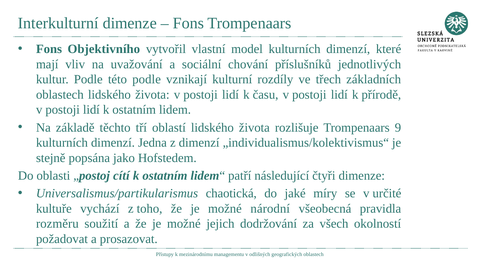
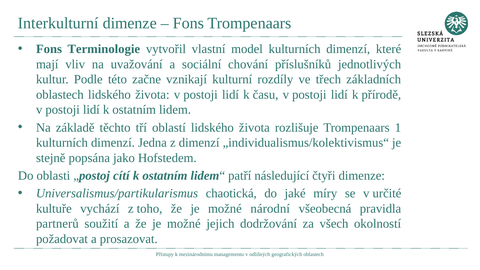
Objektivního: Objektivního -> Terminologie (104, 49)
této podle: podle -> začne (147, 79)
9: 9 -> 1 (398, 128)
rozměru: rozměru -> partnerů (57, 224)
